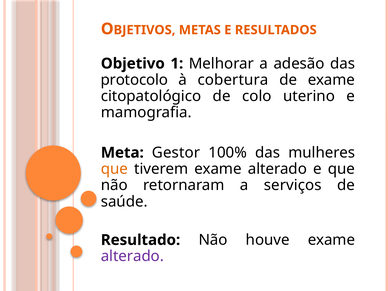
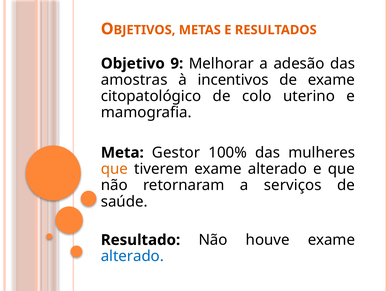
1: 1 -> 9 (177, 64)
protocolo: protocolo -> amostras (134, 80)
cobertura: cobertura -> incentivos (233, 80)
alterado colour: purple -> blue (132, 256)
